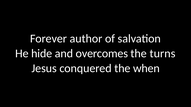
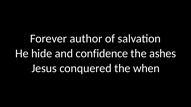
overcomes: overcomes -> confidence (102, 54)
turns: turns -> ashes (163, 54)
